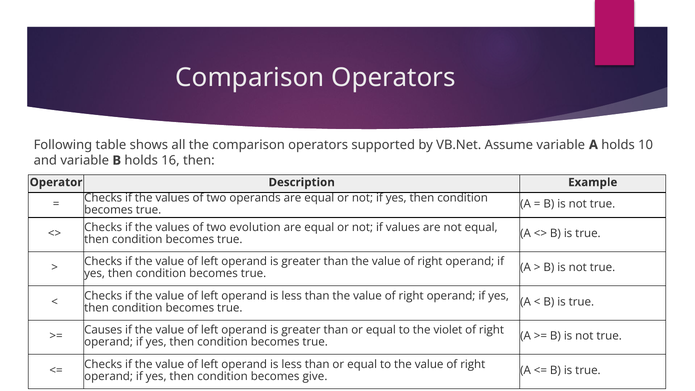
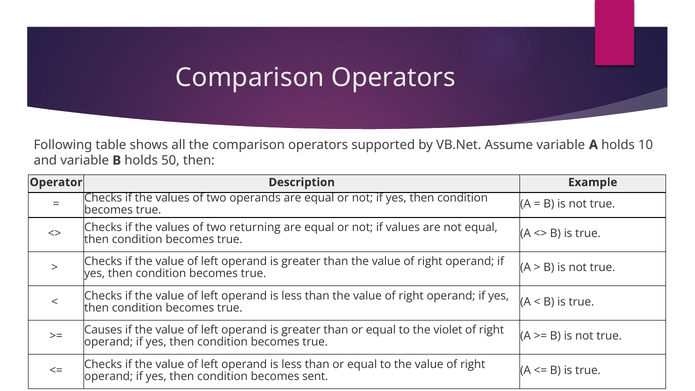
16: 16 -> 50 (170, 160)
evolution: evolution -> returning (255, 227)
give: give -> sent (315, 376)
